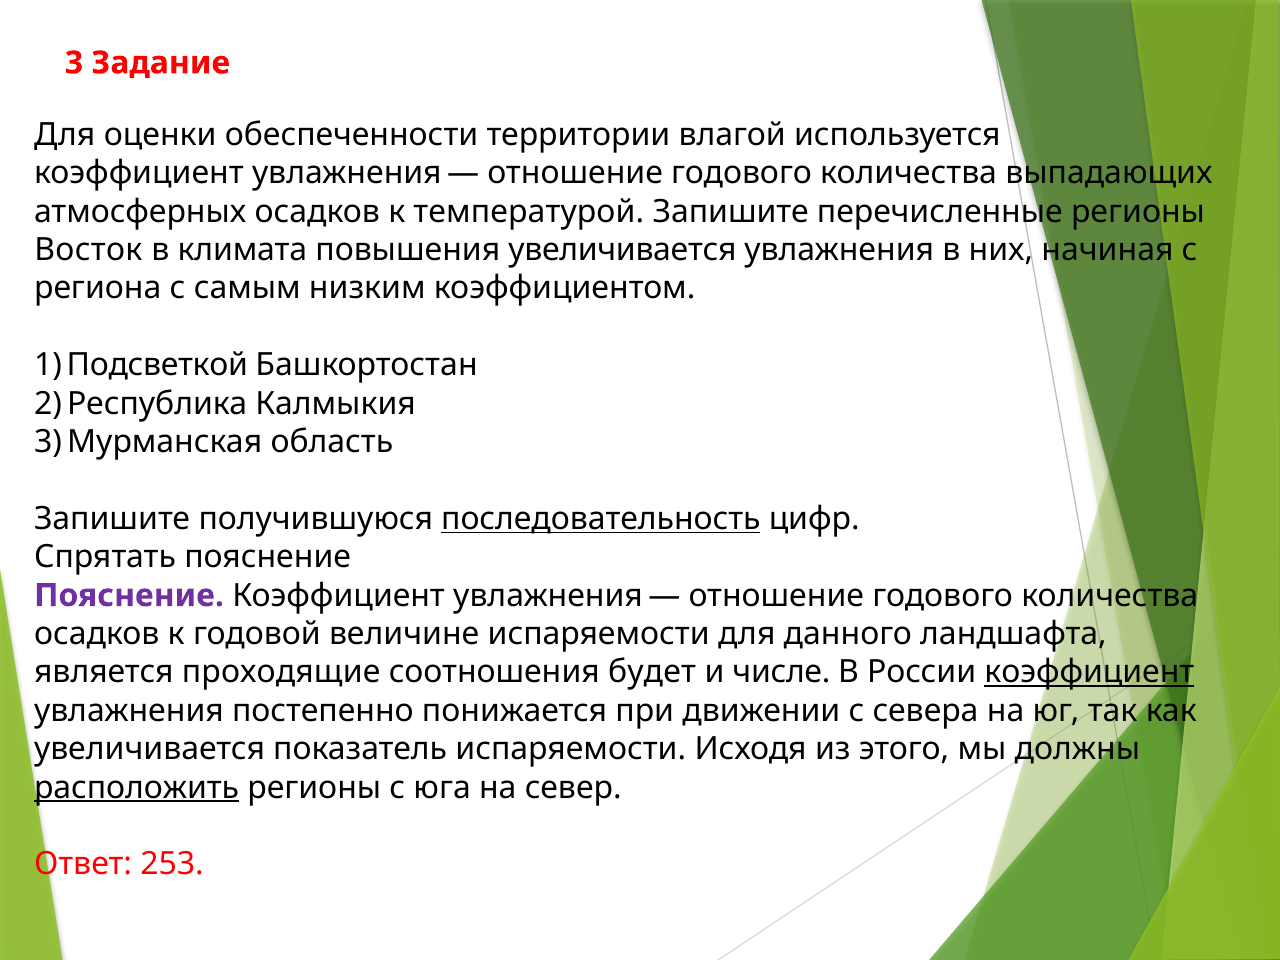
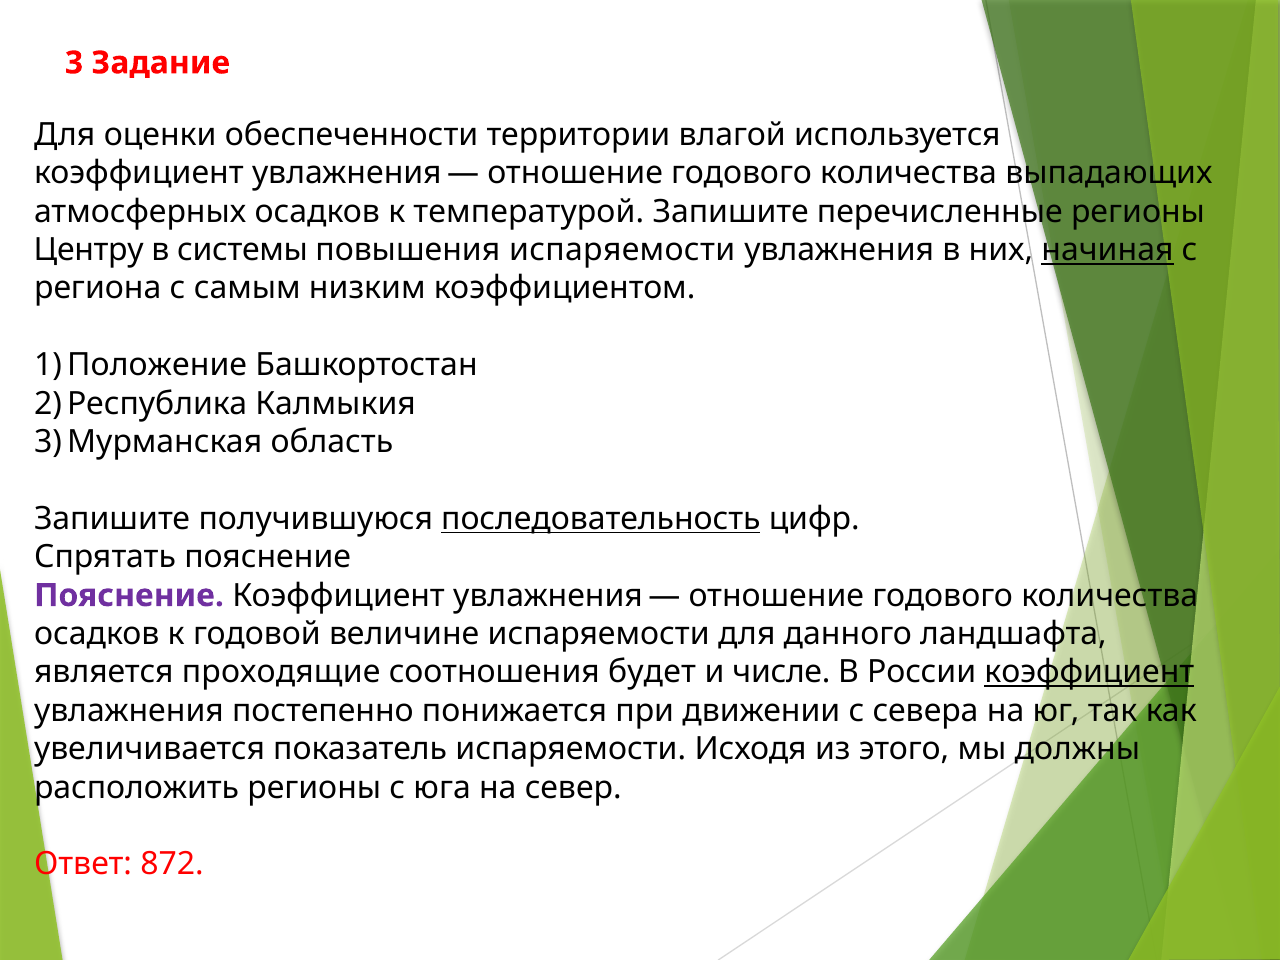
Восток: Восток -> Центру (89, 250)
климата: климата -> системы (243, 250)
повышения увеличивается: увеличивается -> испаряемости (622, 250)
начиная underline: none -> present (1107, 250)
Подсветкой: Подсветкой -> Положение (157, 365)
расположить underline: present -> none (137, 788)
253: 253 -> 872 (172, 864)
